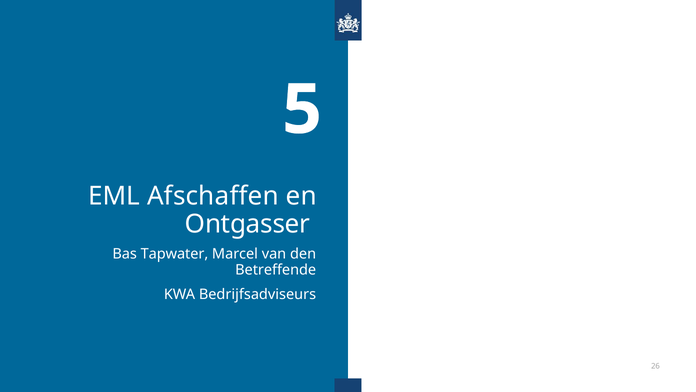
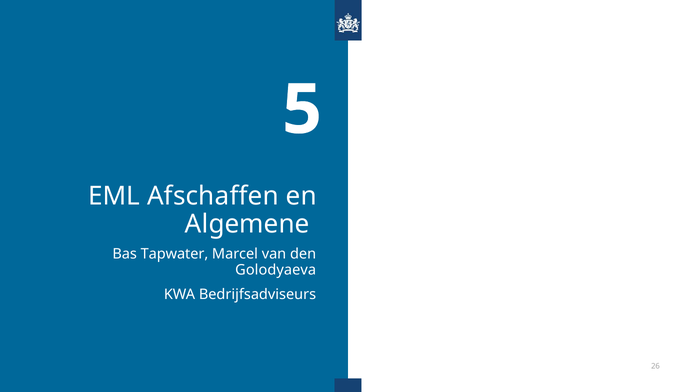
Ontgasser: Ontgasser -> Algemene (247, 224)
Betreffende: Betreffende -> Golodyaeva (276, 270)
